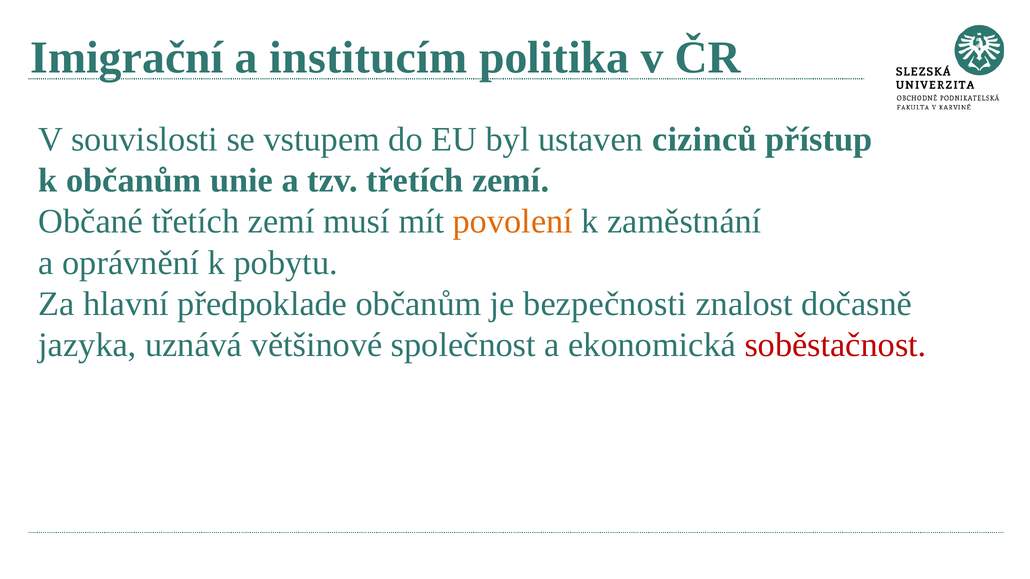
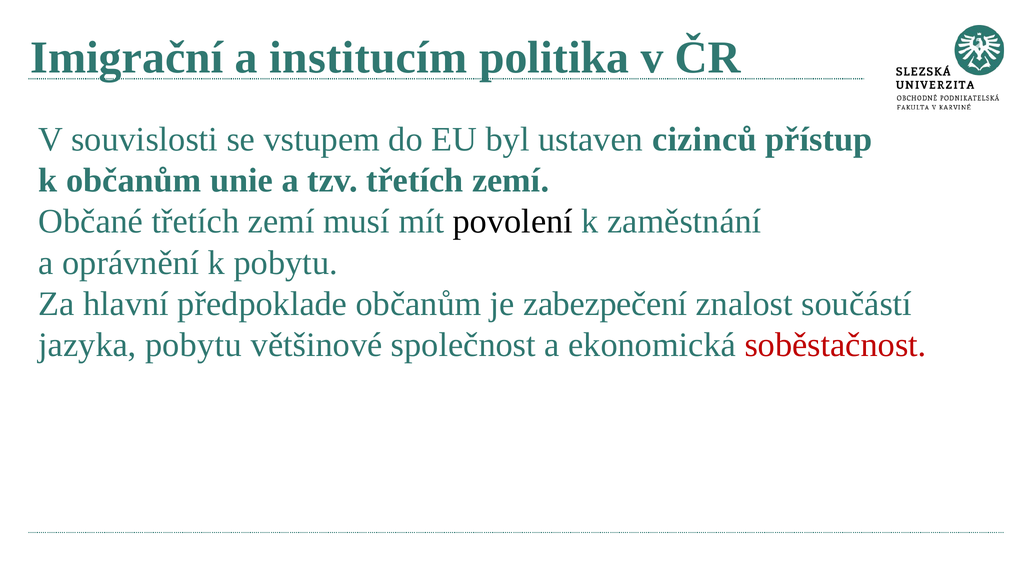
povolení colour: orange -> black (513, 222)
bezpečnosti: bezpečnosti -> zabezpečení (605, 304)
dočasně: dočasně -> součástí (857, 304)
jazyka uznává: uznává -> pobytu (193, 345)
